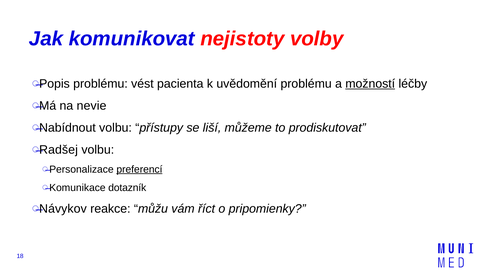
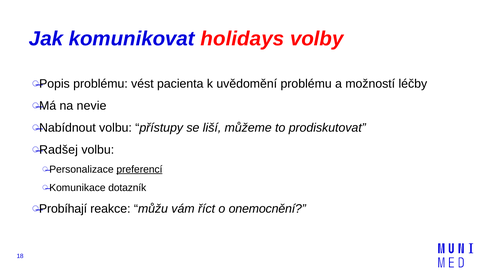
nejistoty: nejistoty -> holidays (242, 39)
možností underline: present -> none (370, 84)
Návykov: Návykov -> Probíhají (63, 209)
pripomienky: pripomienky -> onemocnění (267, 209)
